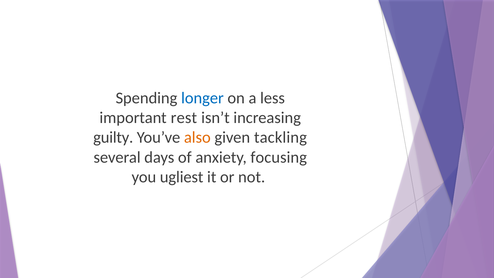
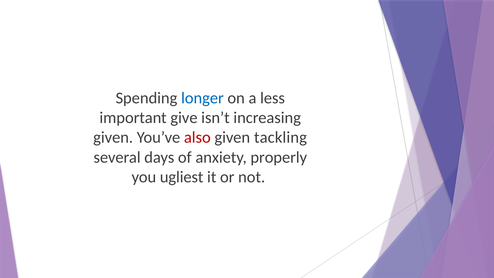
rest: rest -> give (184, 118)
guilty: guilty -> given (113, 137)
also colour: orange -> red (197, 137)
focusing: focusing -> properly (279, 157)
